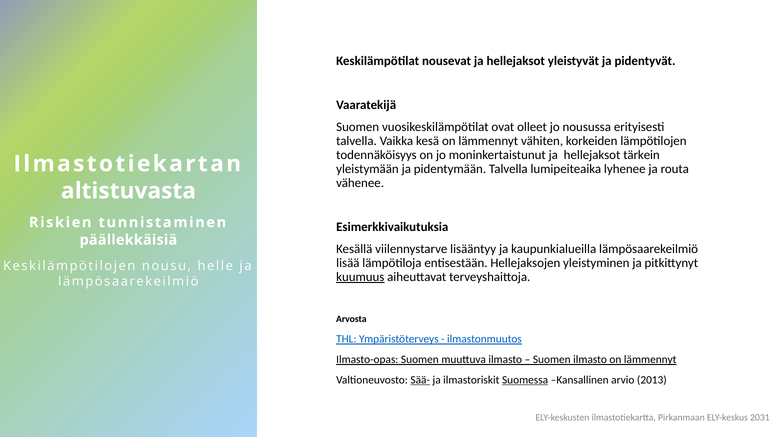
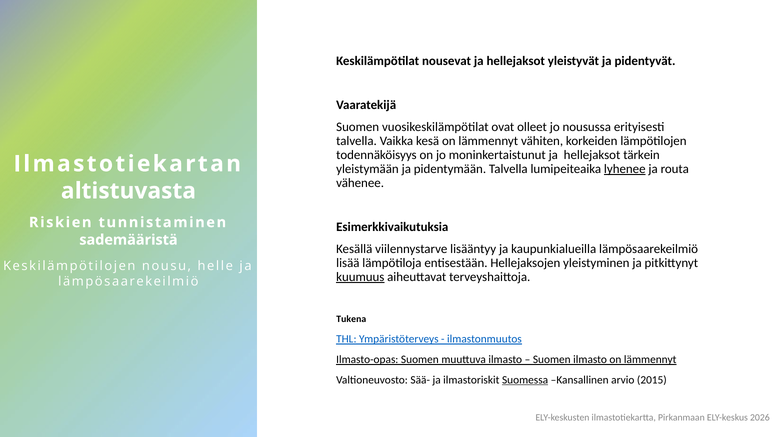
lyhenee underline: none -> present (625, 169)
päällekkäisiä: päällekkäisiä -> sademääristä (128, 240)
Arvosta: Arvosta -> Tukena (351, 319)
Sää- underline: present -> none (420, 379)
2013: 2013 -> 2015 (652, 379)
2031: 2031 -> 2026 (760, 417)
